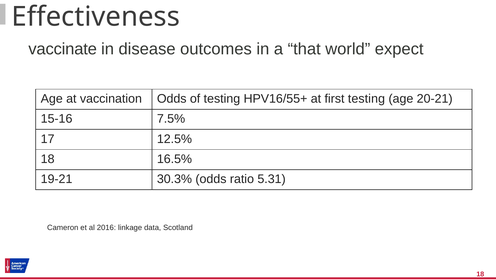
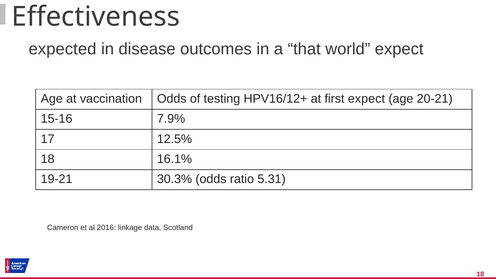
vaccinate: vaccinate -> expected (63, 49)
HPV16/55+: HPV16/55+ -> HPV16/12+ (275, 99)
first testing: testing -> expect (366, 99)
7.5%: 7.5% -> 7.9% (171, 119)
16.5%: 16.5% -> 16.1% (174, 159)
